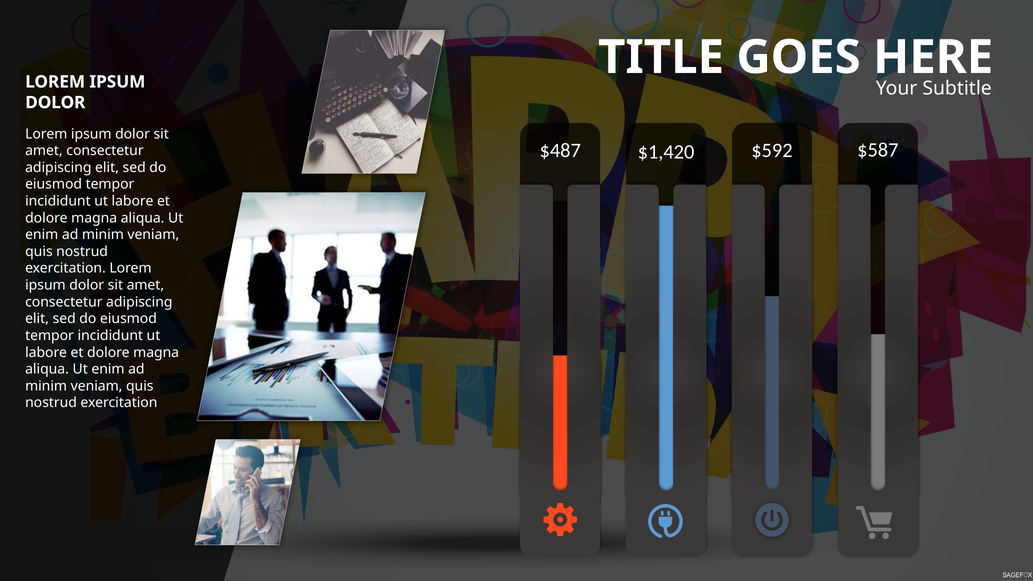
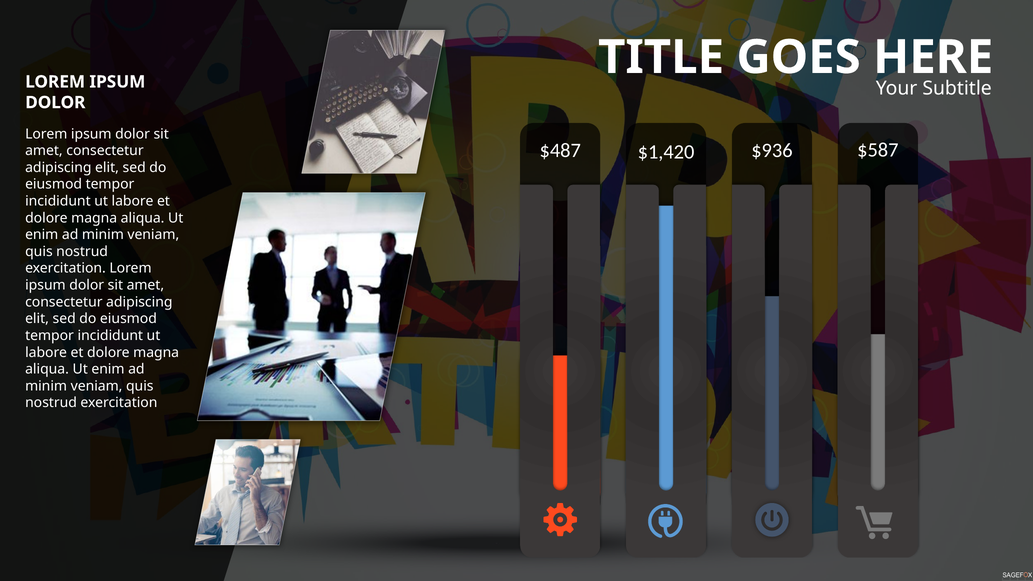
$592: $592 -> $936 (772, 150)
